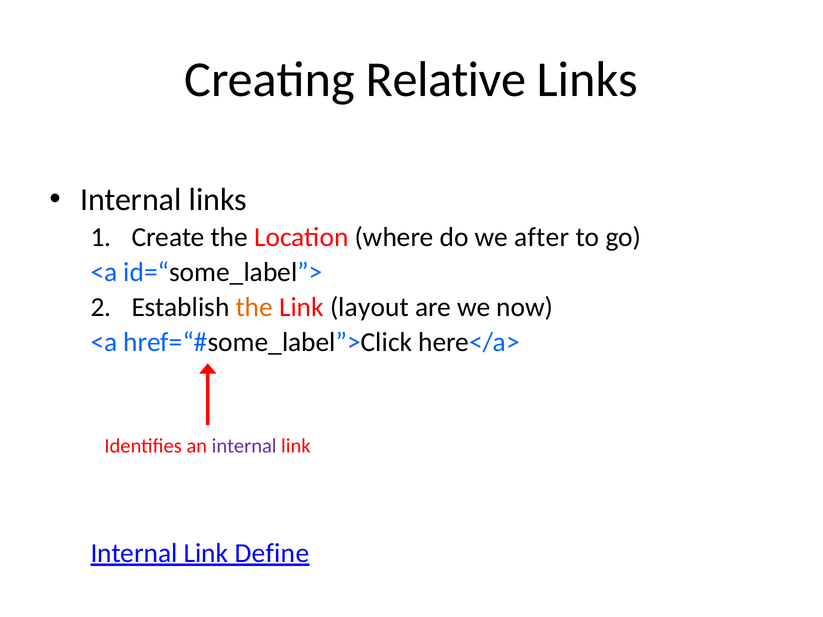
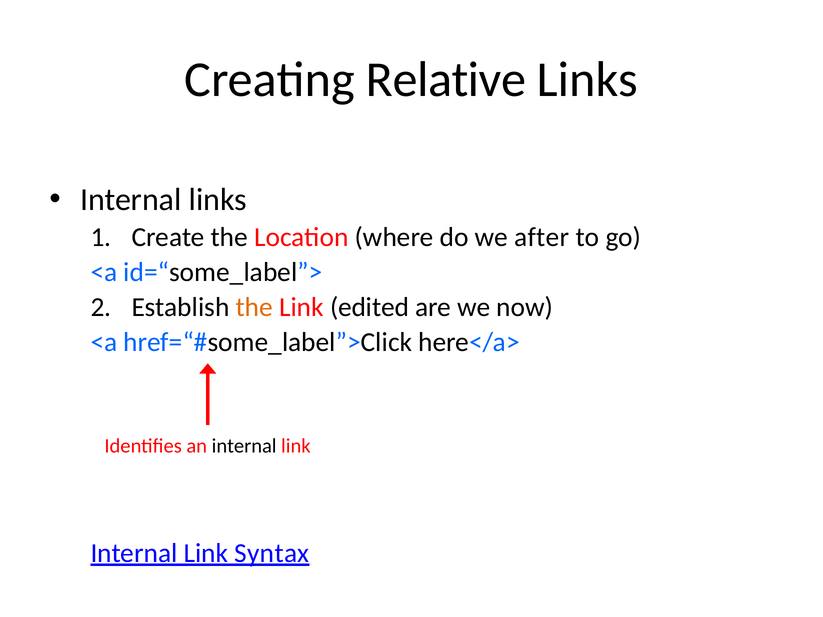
layout: layout -> edited (370, 307)
internal colour: purple -> black (244, 446)
Define: Define -> Syntax (272, 553)
